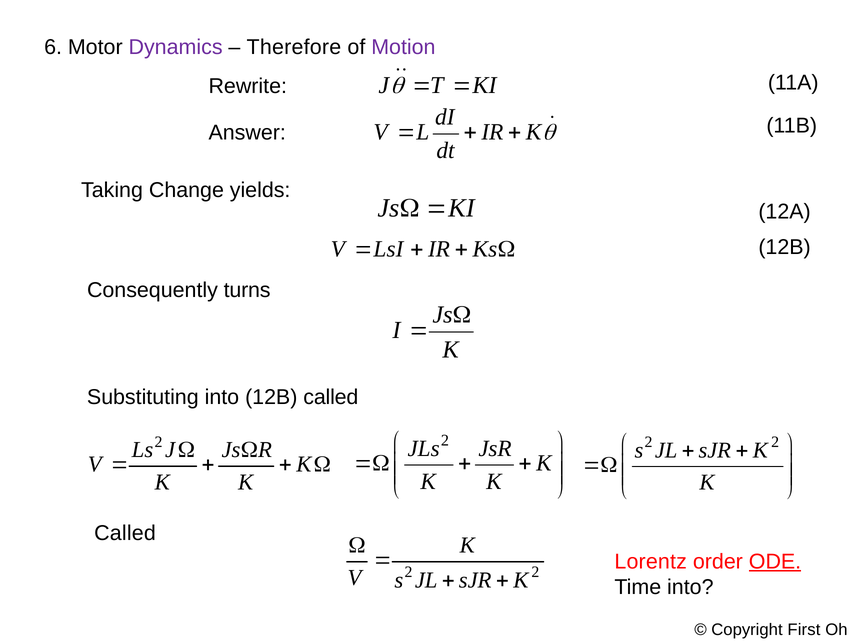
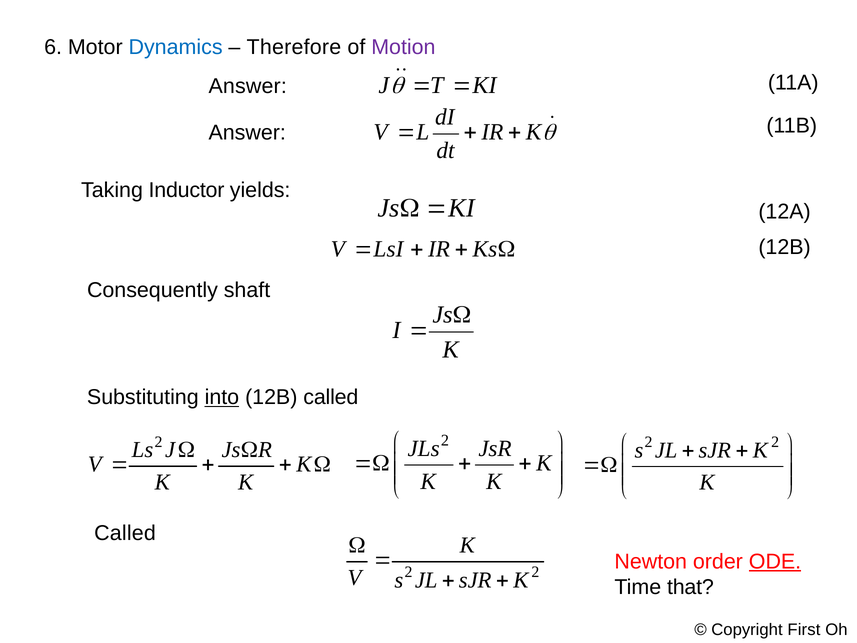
Dynamics colour: purple -> blue (176, 47)
Rewrite: Rewrite -> Answer (248, 86)
Change: Change -> Inductor (187, 190)
turns: turns -> shaft (247, 290)
into underline: none -> present (222, 397)
Lorentz: Lorentz -> Newton (651, 561)
Time into: into -> that (690, 587)
